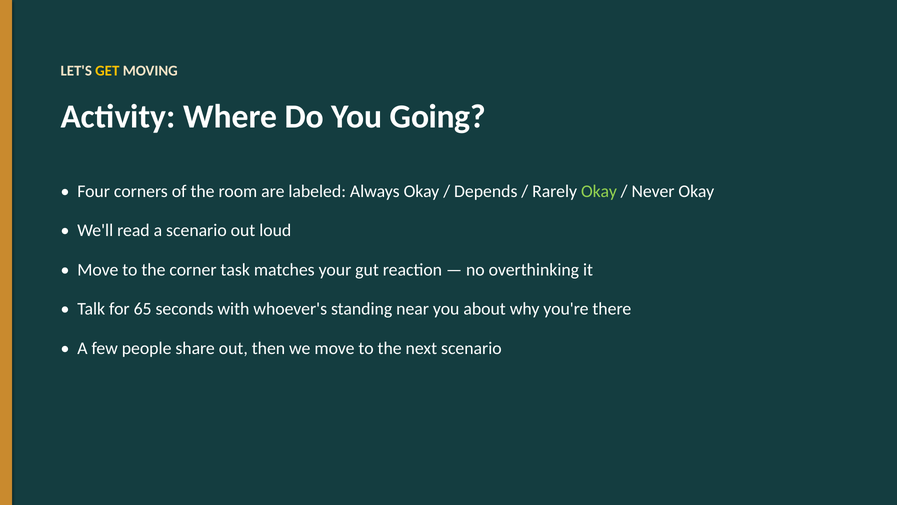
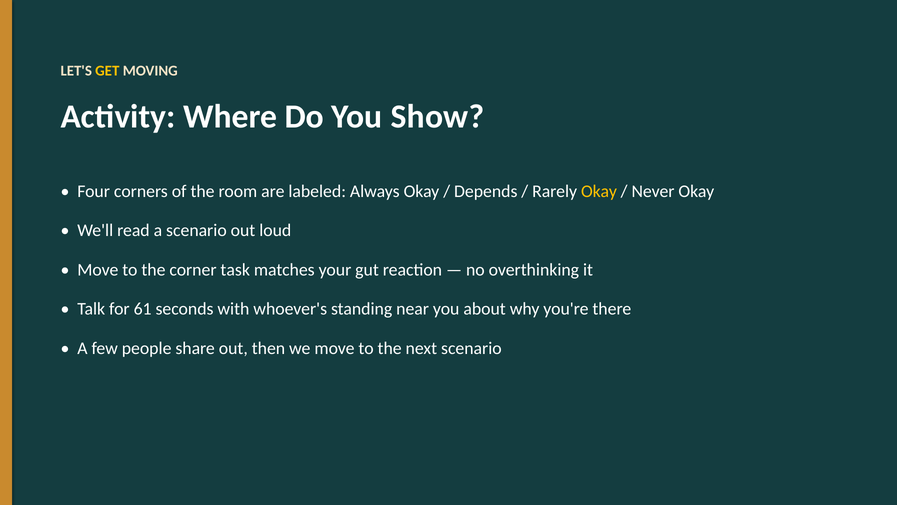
Going: Going -> Show (437, 117)
Okay colour: light green -> yellow (599, 191)
65: 65 -> 61 (143, 309)
